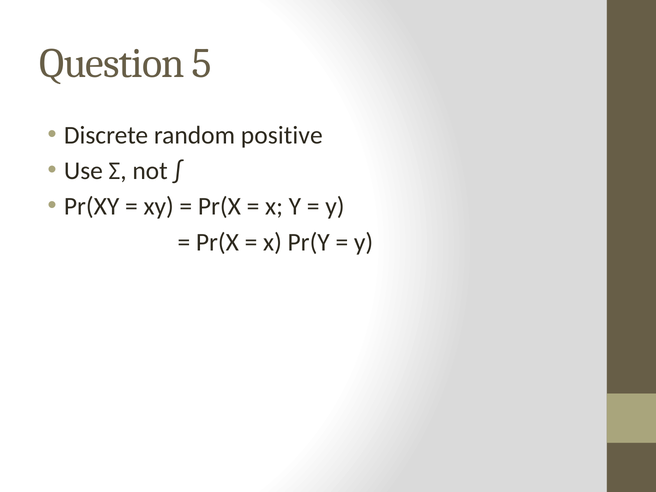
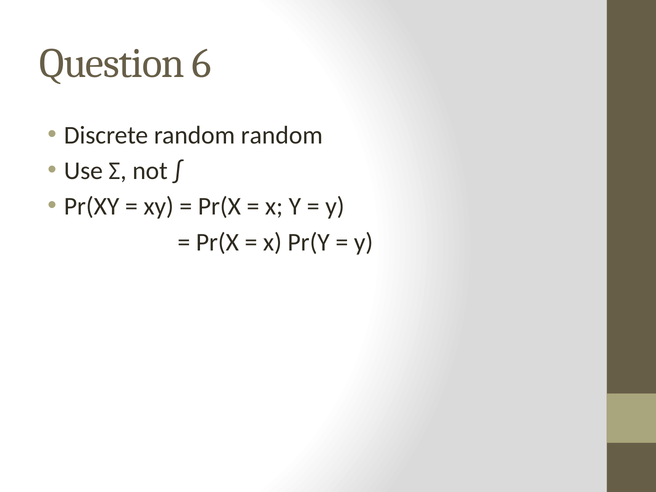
5: 5 -> 6 (202, 64)
random positive: positive -> random (282, 135)
